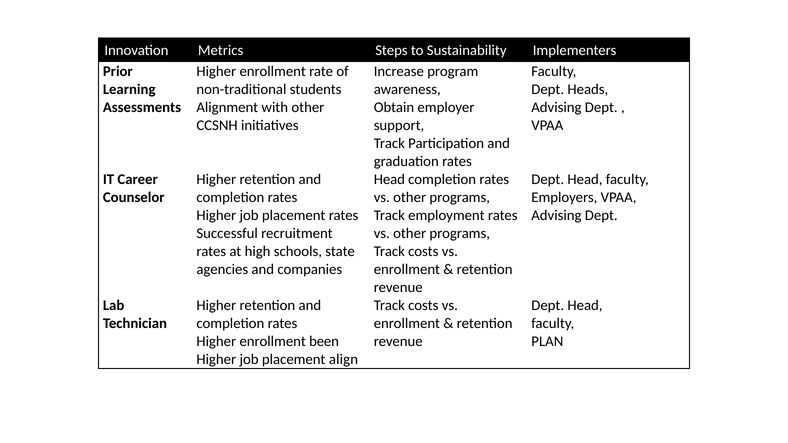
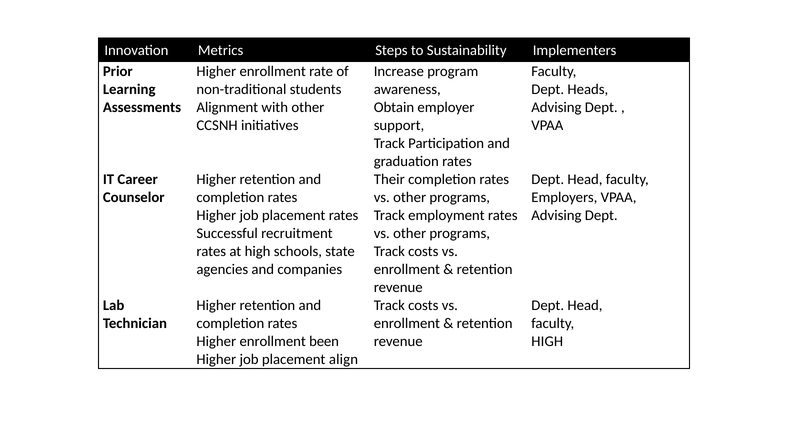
Head: Head -> Their (389, 179)
PLAN: PLAN -> HIGH (547, 342)
